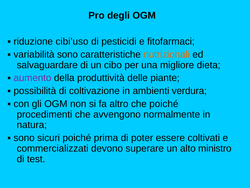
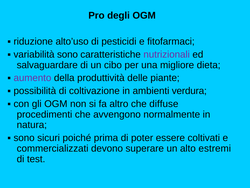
cibi’uso: cibi’uso -> alto’uso (72, 41)
nutrizionali colour: orange -> purple (167, 54)
che poiché: poiché -> diffuse (164, 104)
ministro: ministro -> estremi (215, 148)
